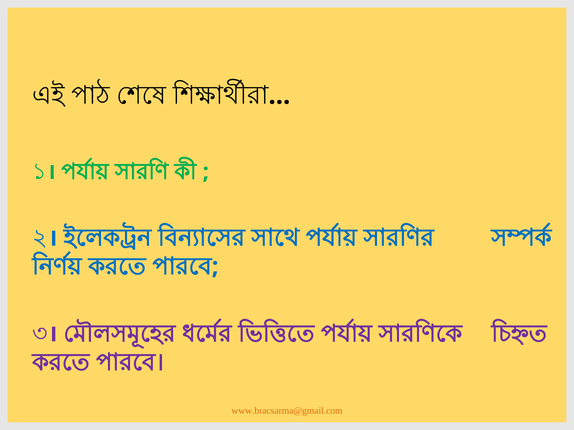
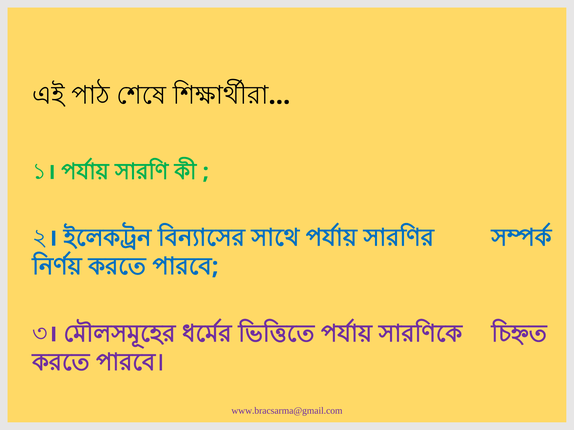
www.bracsarma@gmail.com colour: orange -> purple (287, 411)
